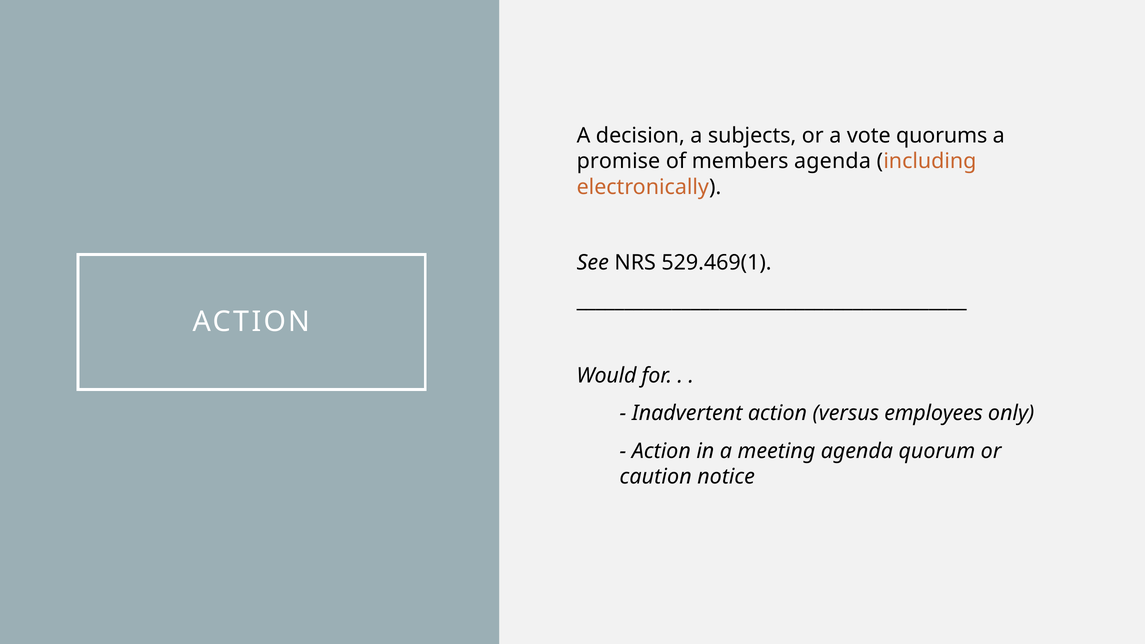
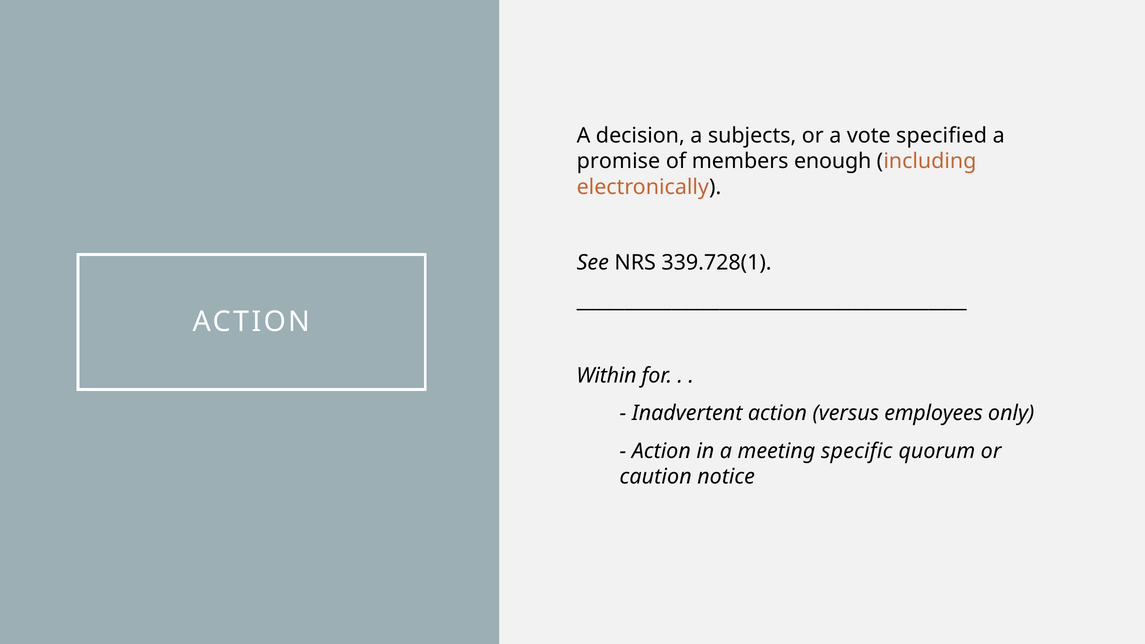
quorums: quorums -> specified (942, 136)
members agenda: agenda -> enough (833, 161)
529.469(1: 529.469(1 -> 339.728(1 (716, 262)
Would: Would -> Within (606, 376)
meeting agenda: agenda -> specific (857, 451)
